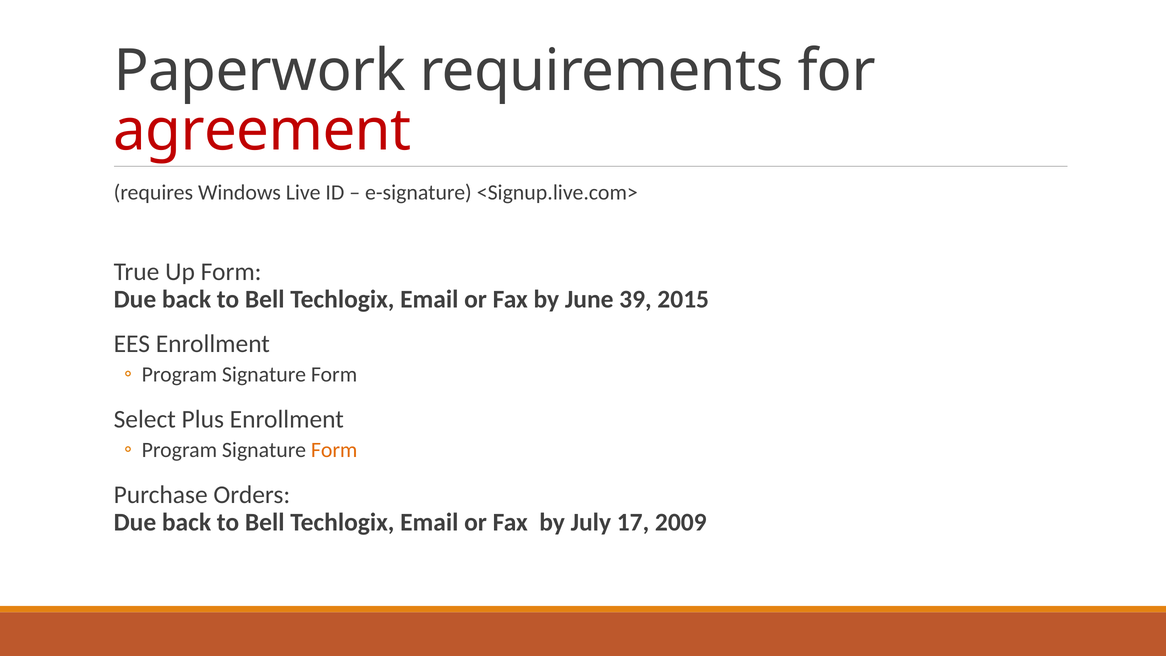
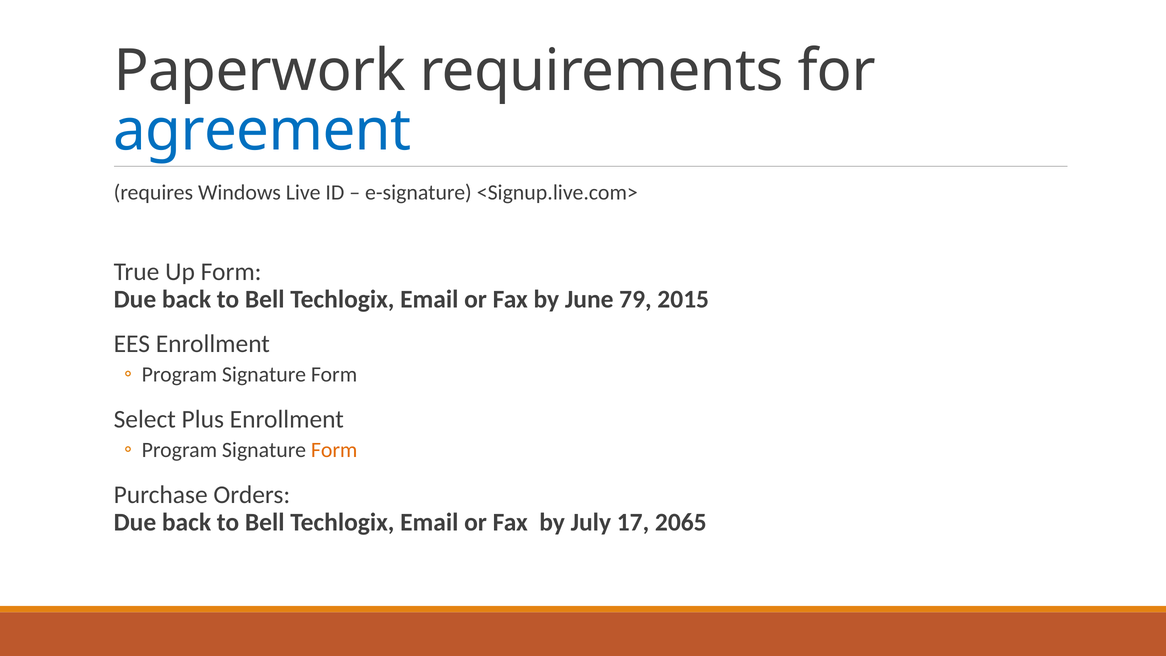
agreement colour: red -> blue (262, 131)
39: 39 -> 79 (635, 299)
2009: 2009 -> 2065 (681, 522)
